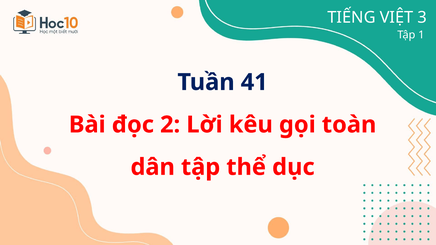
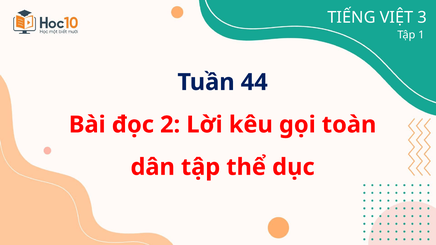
41: 41 -> 44 (254, 82)
